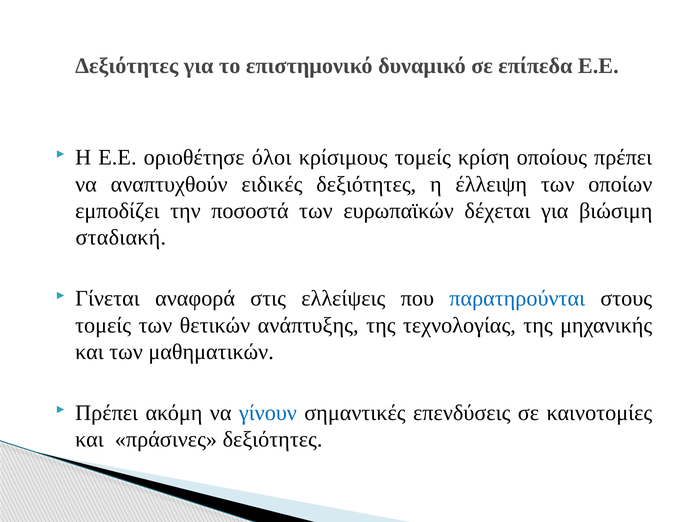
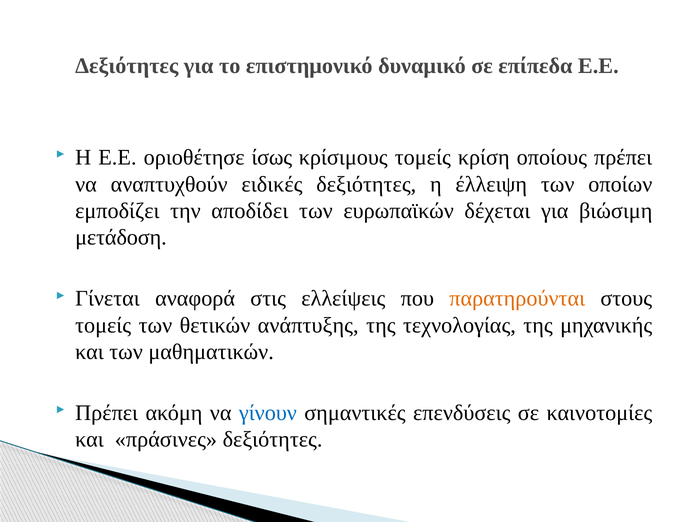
όλοι: όλοι -> ίσως (272, 157)
ποσοστά: ποσοστά -> αποδίδει (250, 211)
σταδιακή: σταδιακή -> μετάδοση (121, 237)
παρατηρούνται colour: blue -> orange (517, 298)
